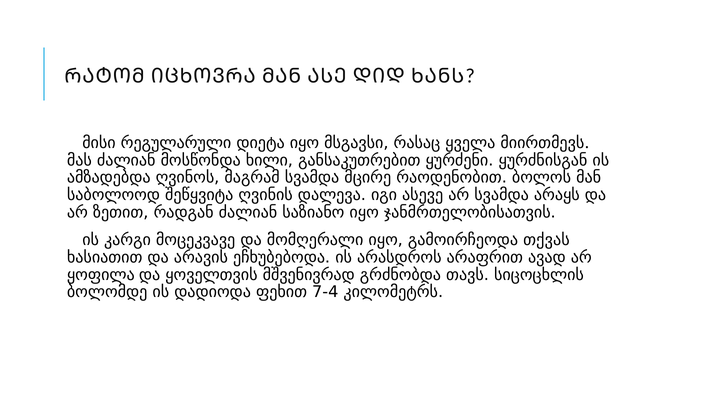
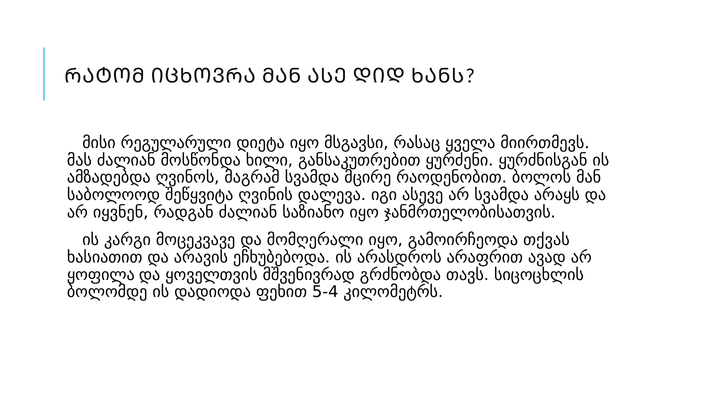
ზეთით: ზეთით -> იყვნენ (121, 213)
7-4: 7-4 -> 5-4 (325, 292)
